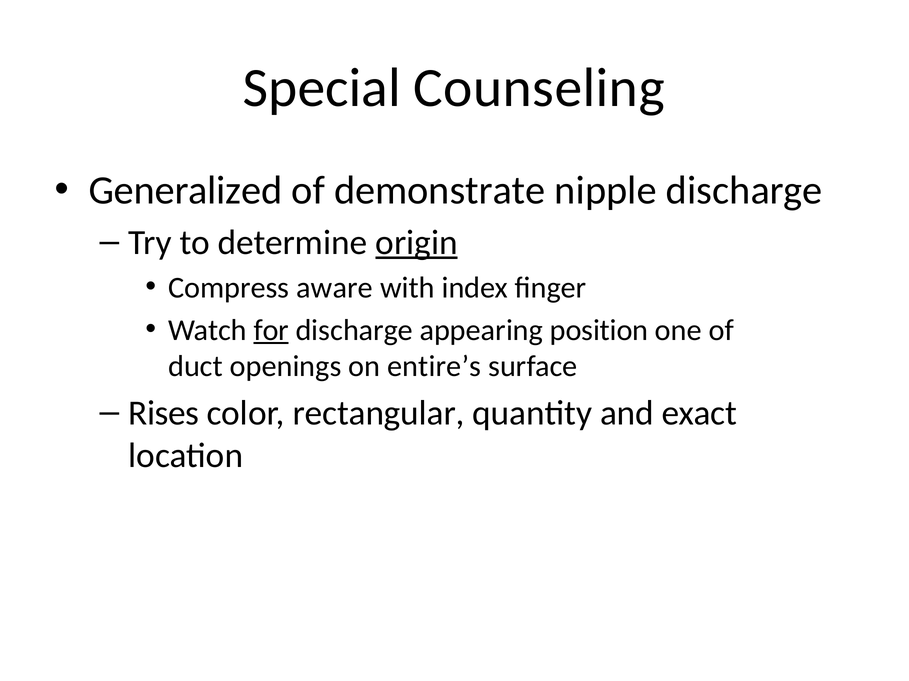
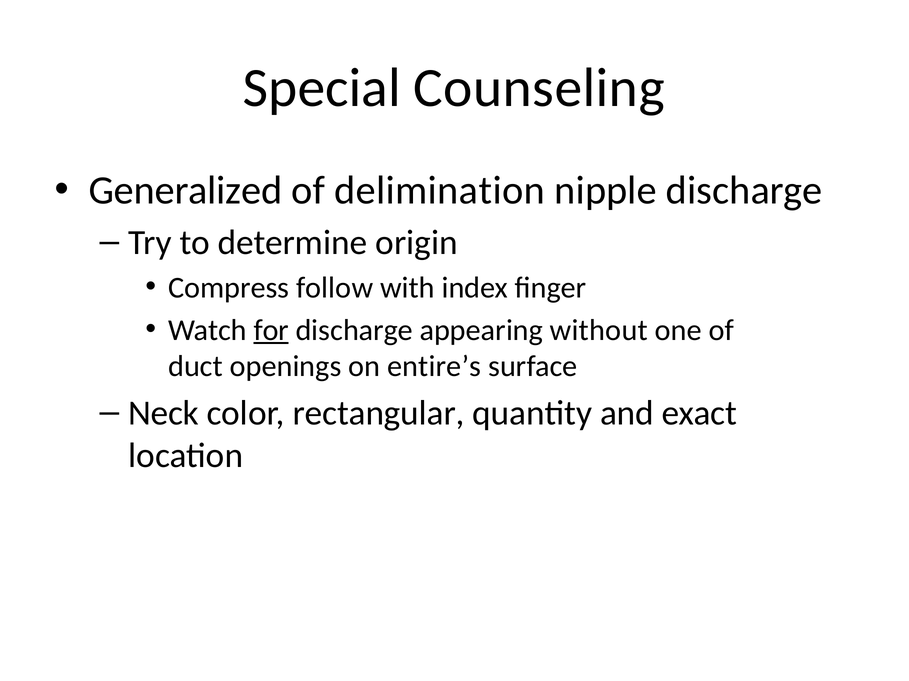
demonstrate: demonstrate -> delimination (440, 191)
origin underline: present -> none (417, 243)
aware: aware -> follow (335, 288)
position: position -> without (599, 330)
Rises: Rises -> Neck (164, 414)
